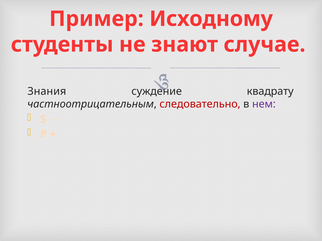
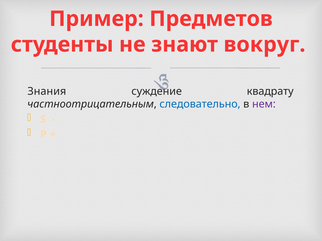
Исходному: Исходному -> Предметов (211, 19)
случае: случае -> вокруг (264, 45)
следовательно colour: red -> blue (200, 104)
